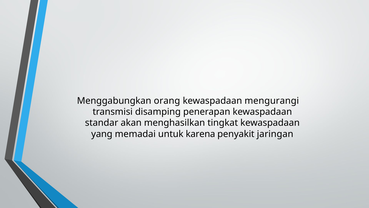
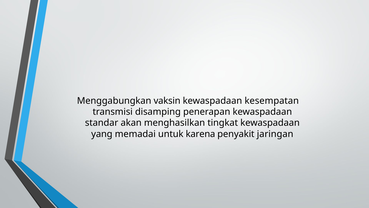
orang: orang -> vaksin (167, 100)
mengurangi: mengurangi -> kesempatan (272, 100)
